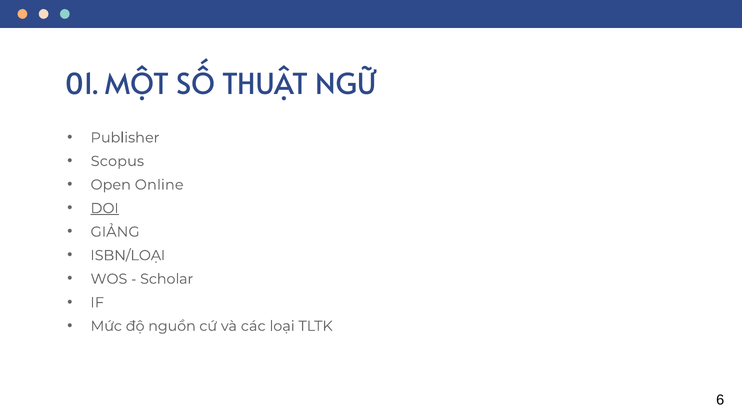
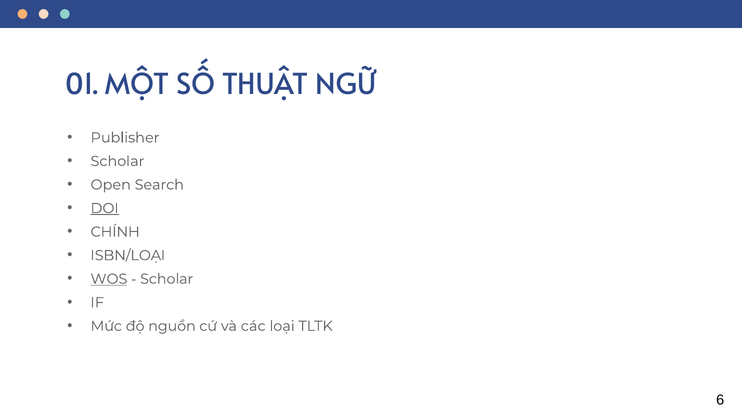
Scopus: Scopus -> Scholar (117, 161)
Online: Online -> Search (159, 185)
GIẢNG: GIẢNG -> CHÍNH (115, 232)
WOS underline: none -> present (109, 279)
